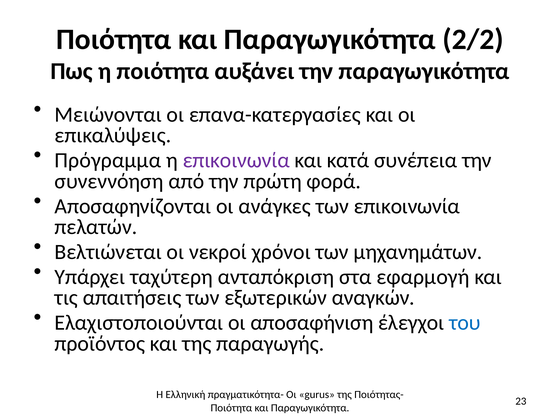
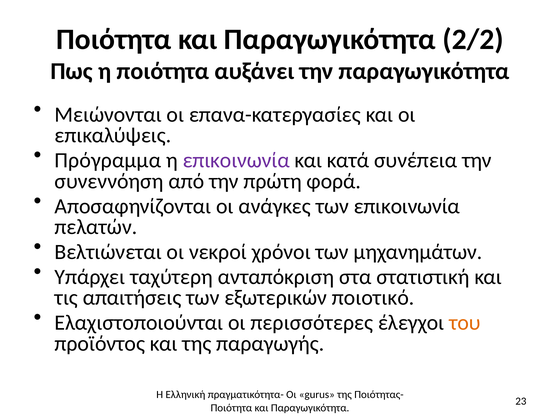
εφαρμογή: εφαρμογή -> στατιστική (423, 277)
αναγκών: αναγκών -> ποιοτικό (373, 298)
αποσαφήνιση: αποσαφήνιση -> περισσότερες (312, 323)
του colour: blue -> orange (465, 323)
